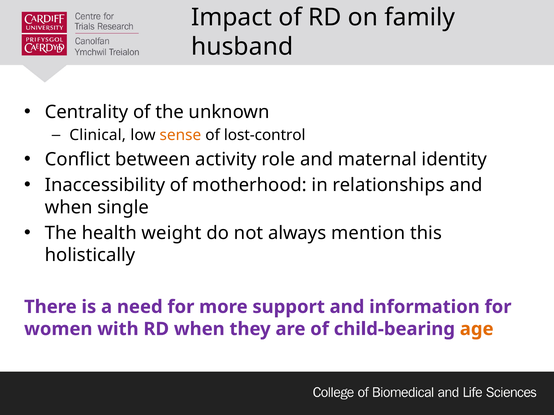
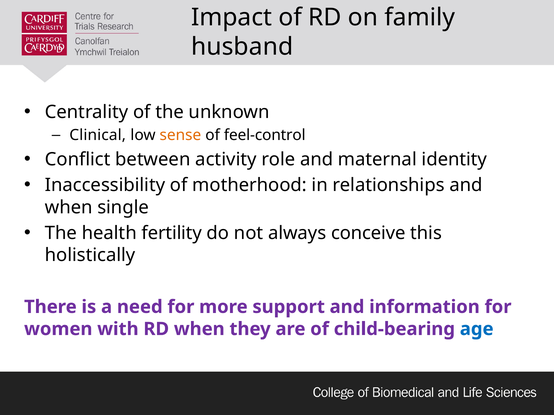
lost-control: lost-control -> feel-control (265, 135)
weight: weight -> fertility (172, 233)
mention: mention -> conceive (368, 233)
age colour: orange -> blue (477, 329)
